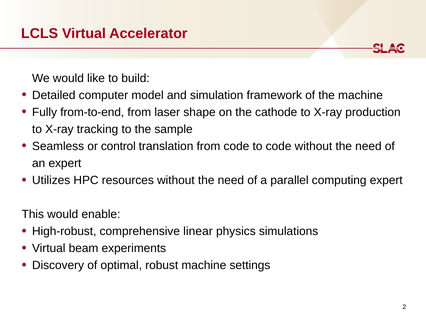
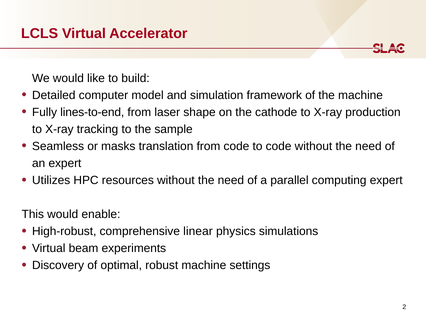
from-to-end: from-to-end -> lines-to-end (92, 112)
control: control -> masks (118, 146)
